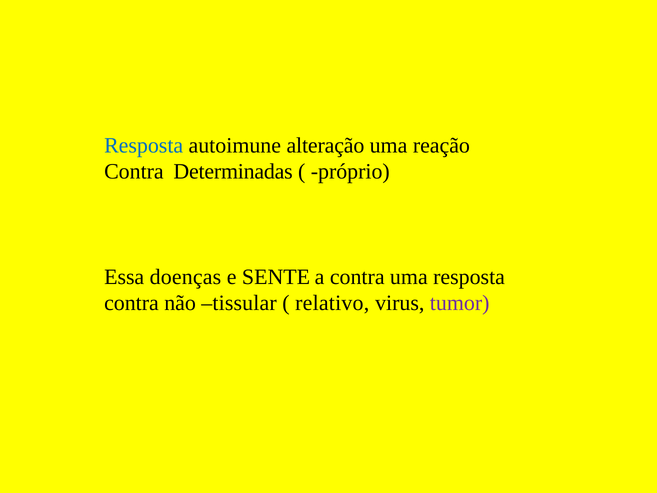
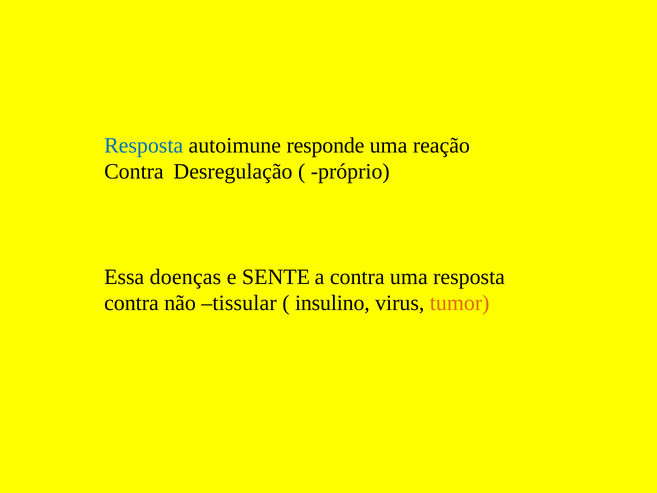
alteração: alteração -> responde (325, 145)
Determinadas: Determinadas -> Desregulação (233, 172)
relativo: relativo -> insulino (332, 303)
tumor colour: purple -> orange (460, 303)
